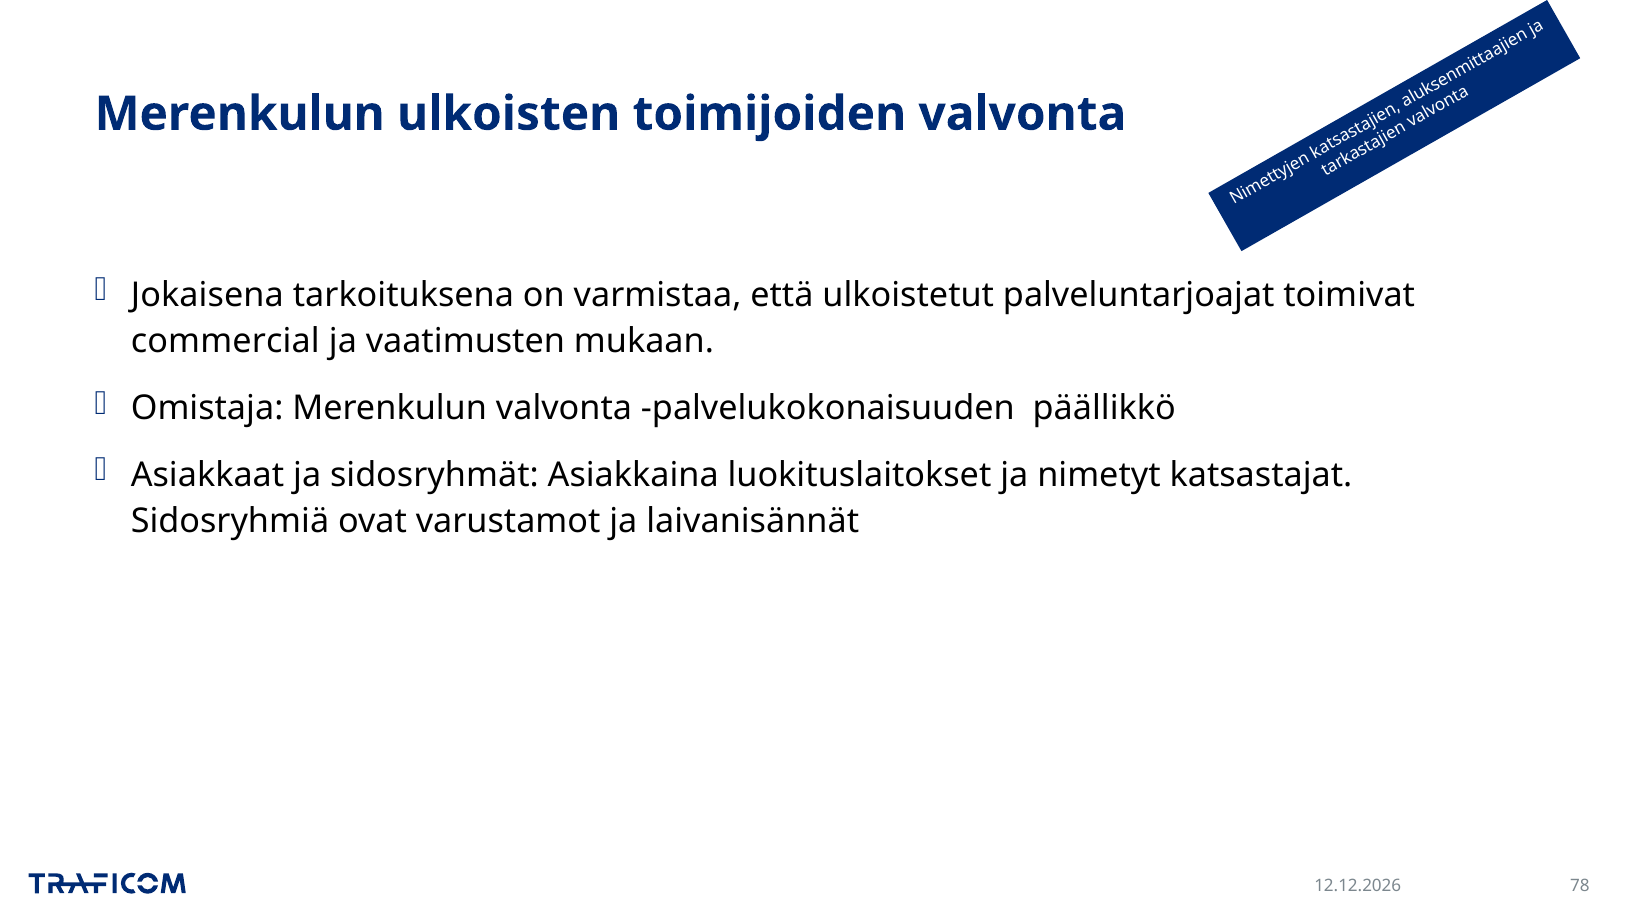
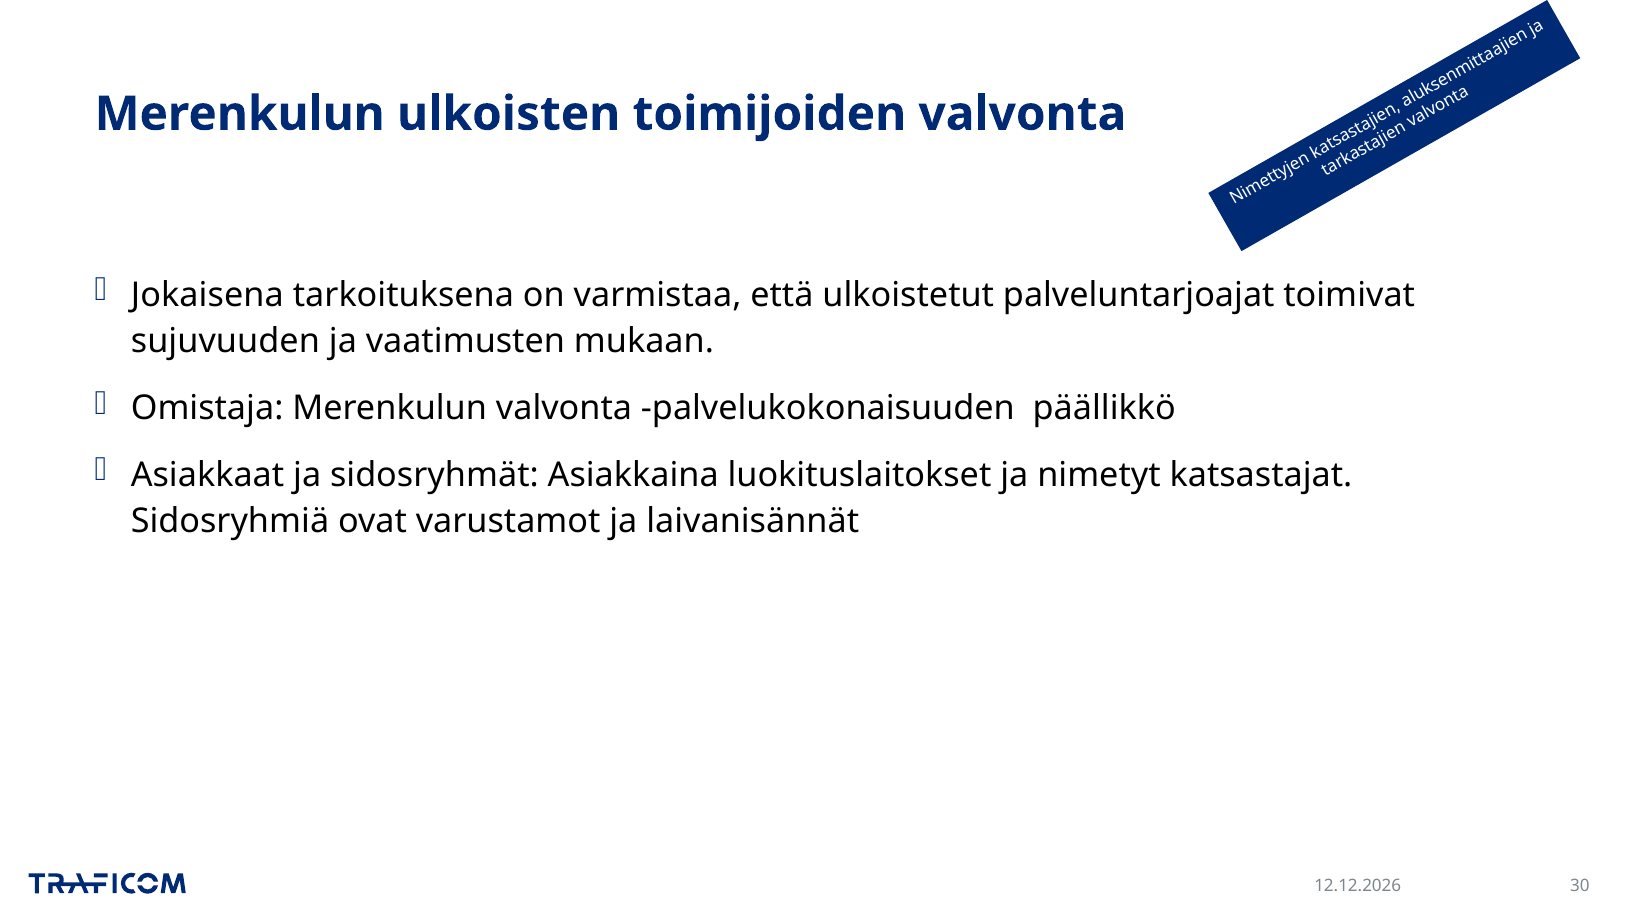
commercial: commercial -> sujuvuuden (225, 341)
78: 78 -> 30 (1580, 886)
